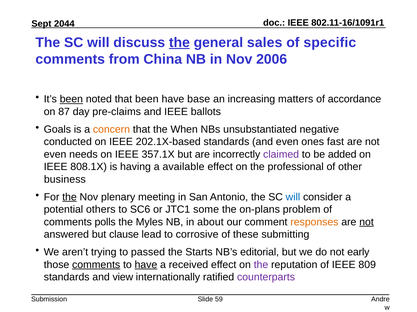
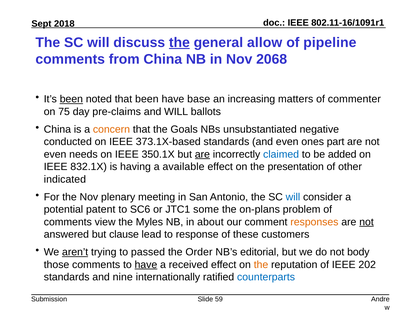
2044: 2044 -> 2018 (64, 24)
sales: sales -> allow (265, 43)
specific: specific -> pipeline (330, 43)
2006: 2006 -> 2068 (272, 59)
accordance: accordance -> commenter (354, 99)
87: 87 -> 75 (64, 112)
and IEEE: IEEE -> WILL (176, 112)
Goals: Goals -> China (57, 130)
When: When -> Goals (184, 130)
202.1X-based: 202.1X-based -> 373.1X-based (168, 142)
fast: fast -> part (336, 142)
357.1X: 357.1X -> 350.1X (158, 155)
are underline: none -> present (202, 155)
claimed colour: purple -> blue (281, 155)
808.1X: 808.1X -> 832.1X (89, 167)
professional: professional -> presentation (296, 167)
business: business -> indicated (65, 180)
the underline: present -> none (70, 197)
others: others -> patent (101, 210)
polls: polls -> view (105, 222)
corrosive: corrosive -> response (197, 235)
submitting: submitting -> customers (285, 235)
aren’t underline: none -> present (75, 253)
Starts: Starts -> Order (199, 253)
early: early -> body (358, 253)
comments underline: present -> none (96, 265)
the colour: purple -> orange (261, 265)
809: 809 -> 202 (367, 265)
view: view -> nine (123, 278)
counterparts colour: purple -> blue (266, 278)
